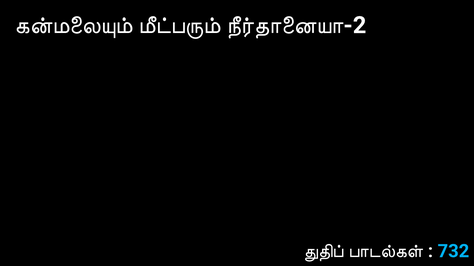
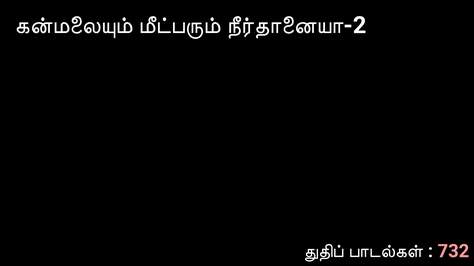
732 colour: light blue -> pink (453, 252)
